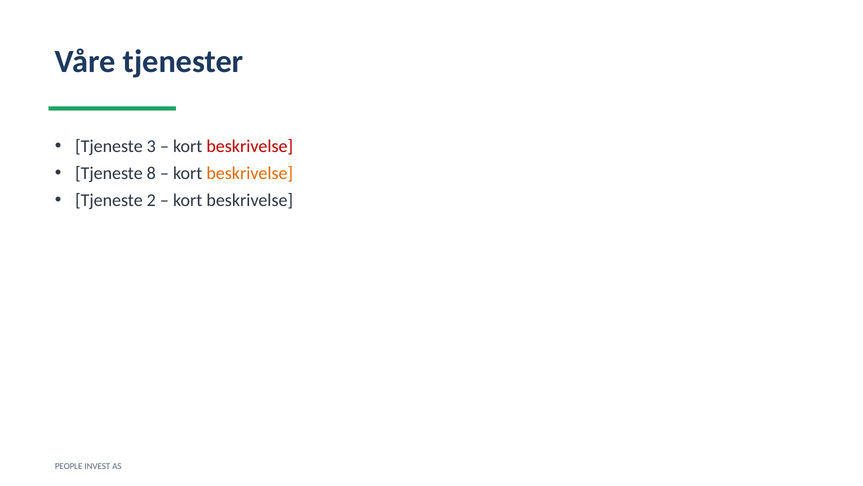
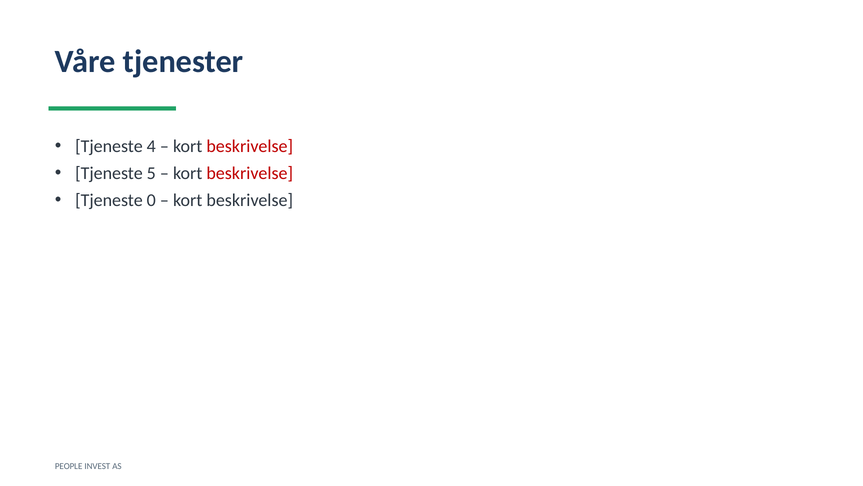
3: 3 -> 4 (151, 146)
8: 8 -> 5 (151, 173)
beskrivelse colour: orange -> red (250, 173)
2: 2 -> 0 (151, 200)
